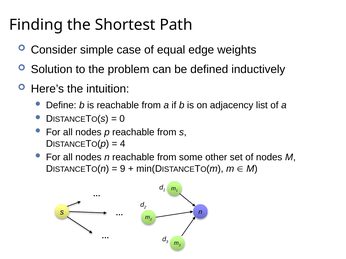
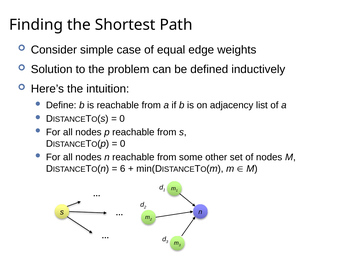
4: 4 -> 0 (123, 144)
9: 9 -> 6 (123, 169)
